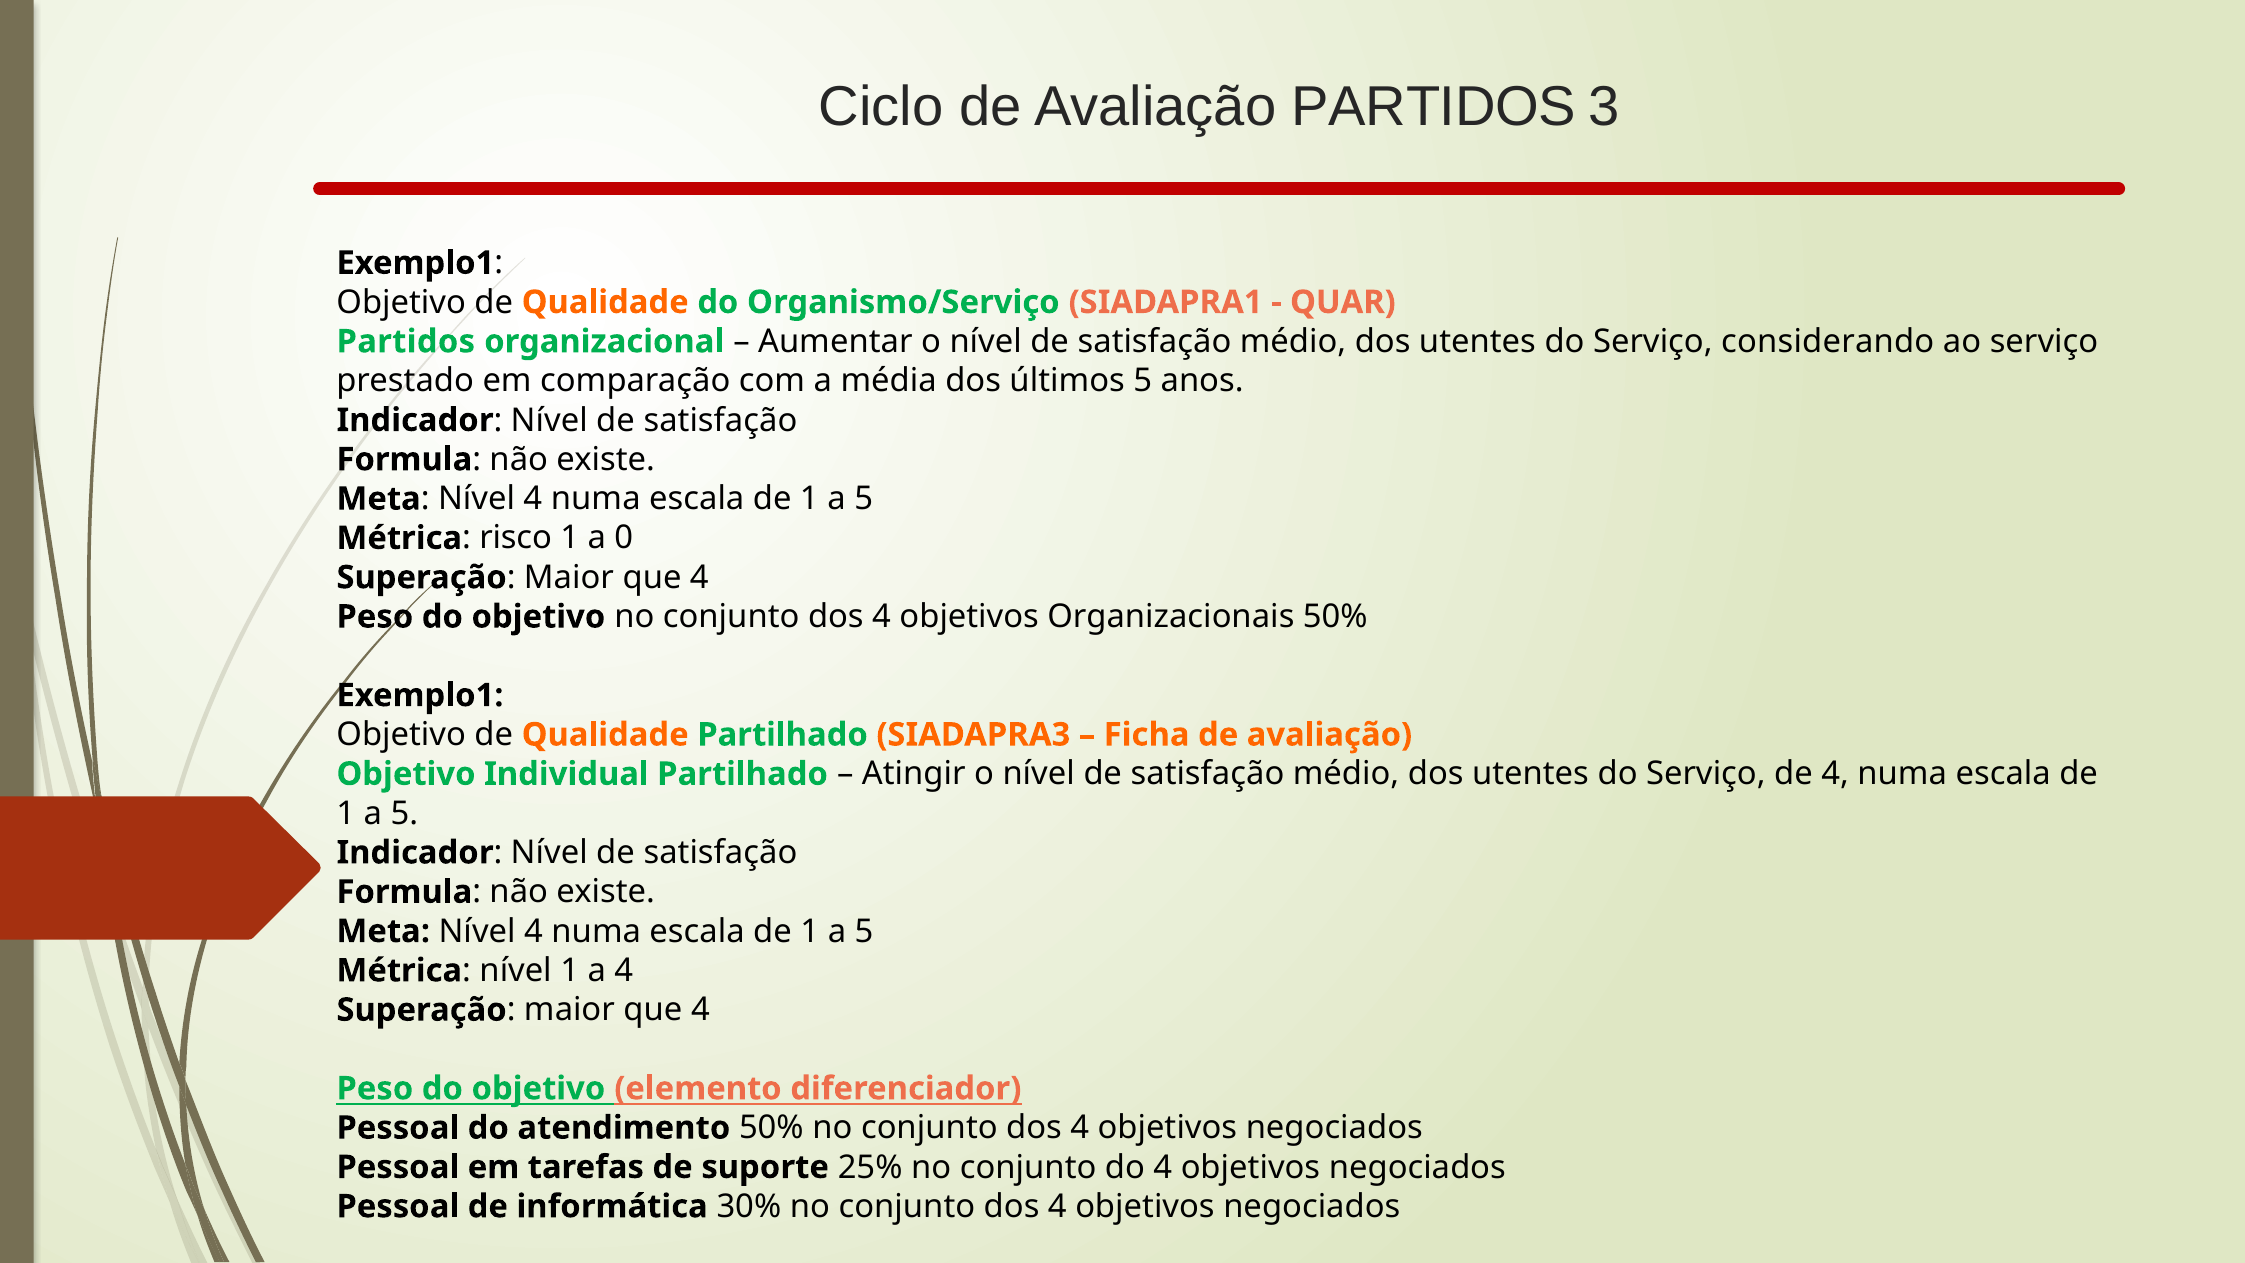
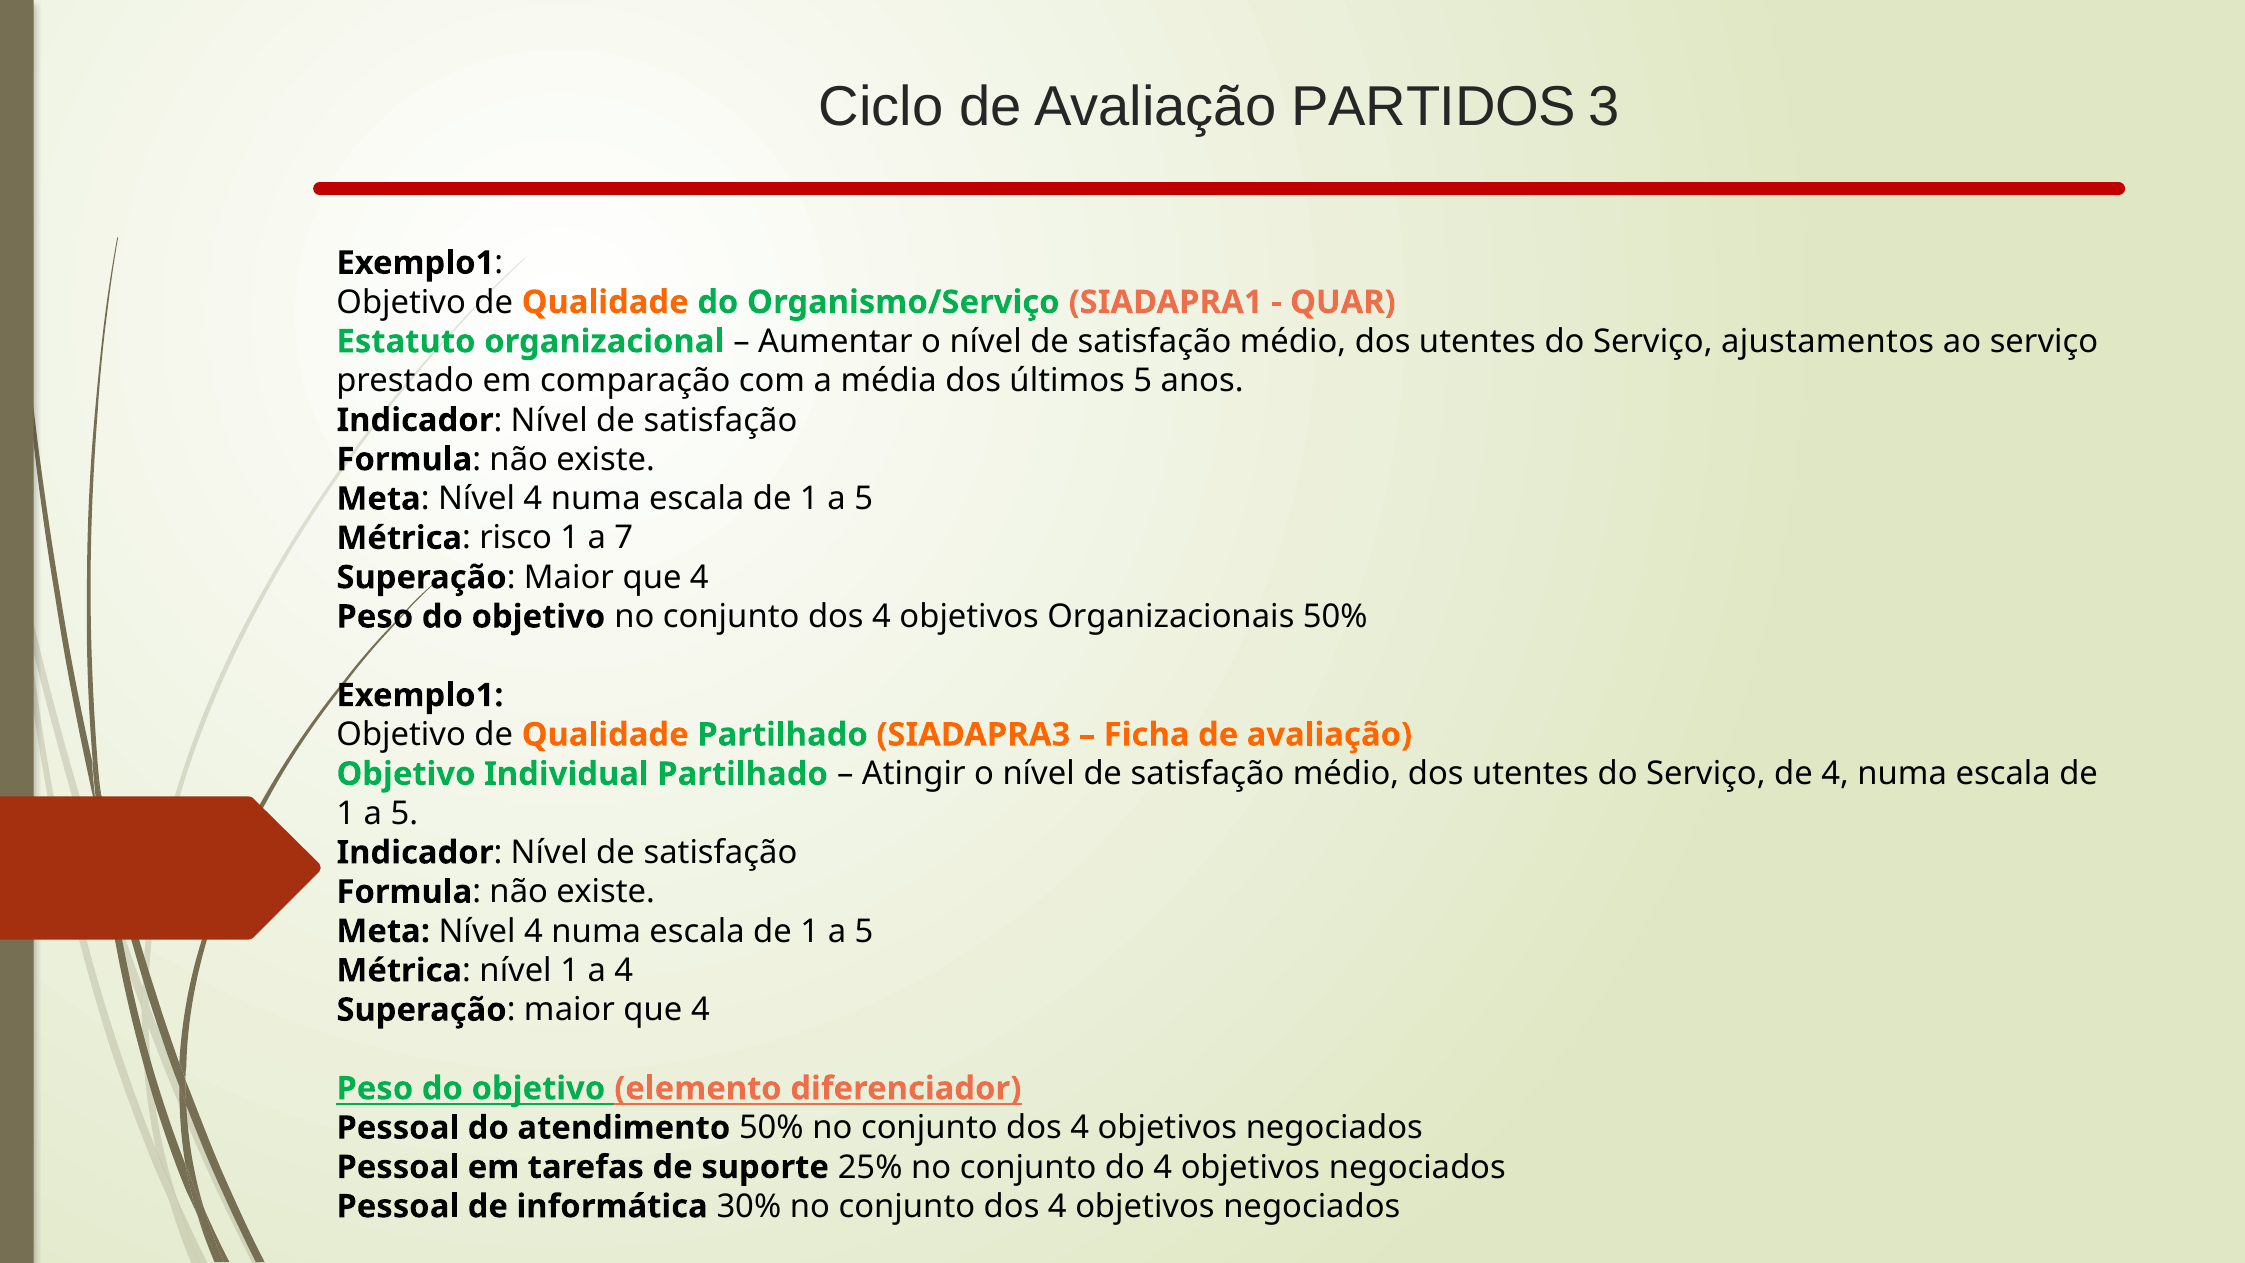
Partidos: Partidos -> Estatuto (406, 342)
considerando: considerando -> ajustamentos (1828, 342)
0: 0 -> 7 (624, 538)
